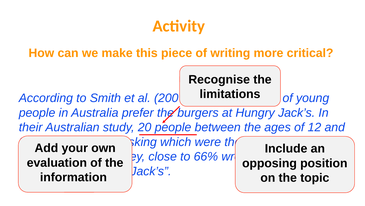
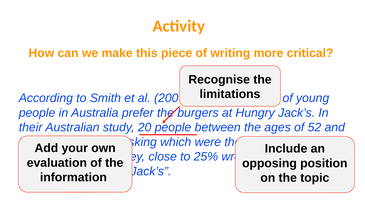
12: 12 -> 52 (314, 127)
66%: 66% -> 25% (206, 156)
